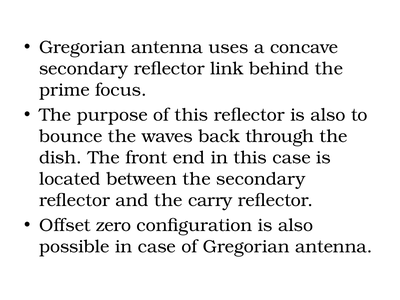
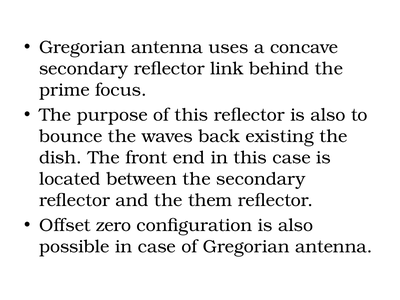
through: through -> existing (280, 136)
carry: carry -> them (210, 200)
